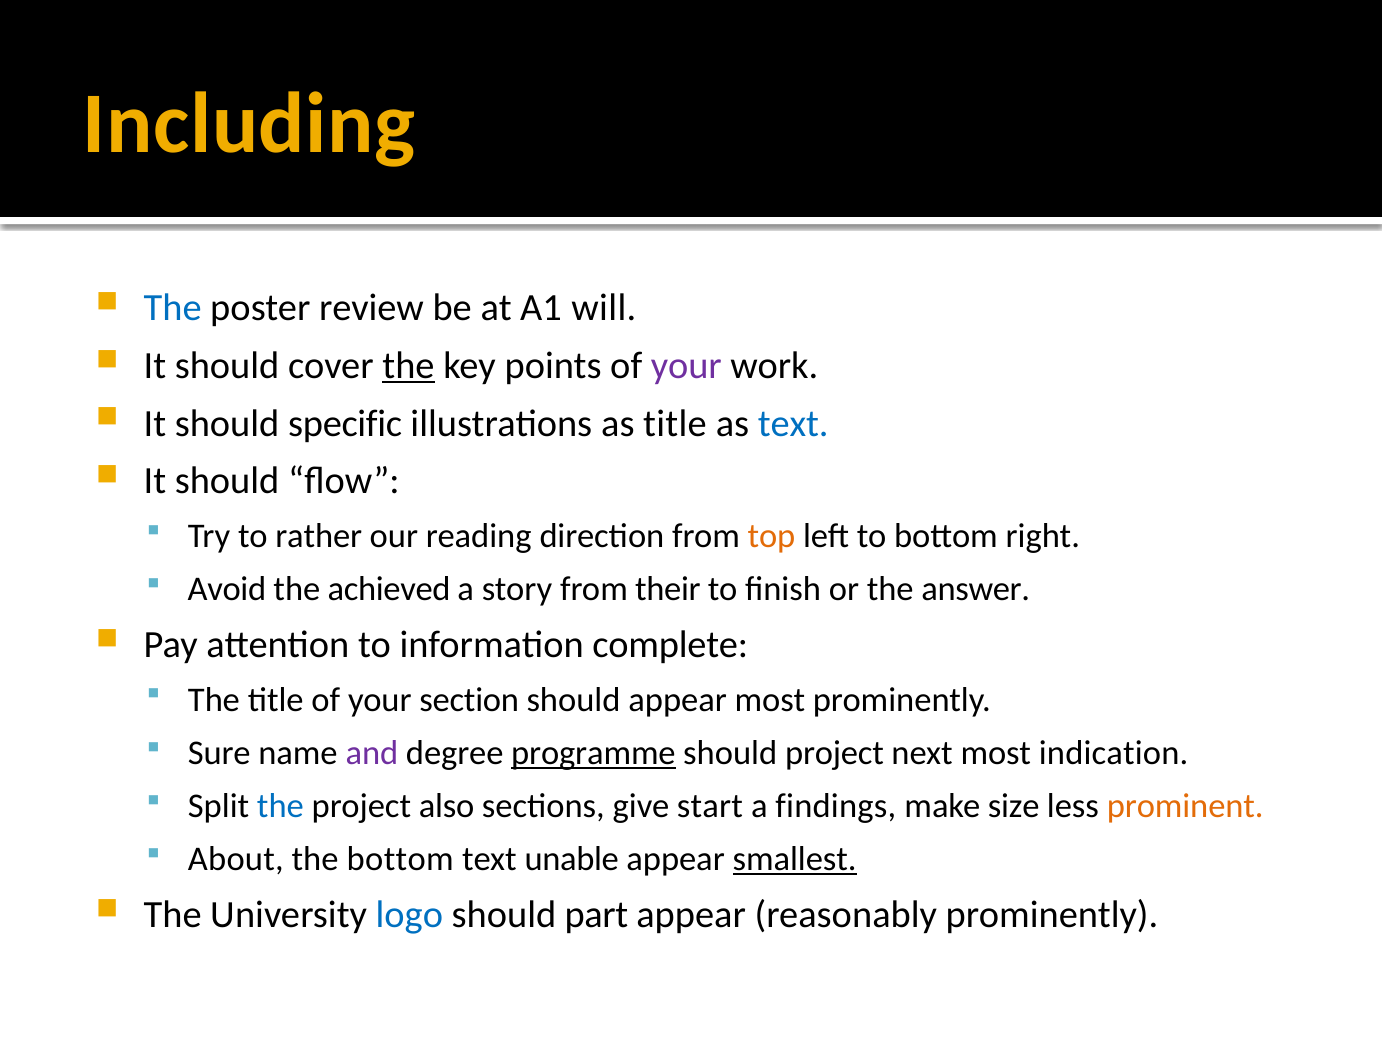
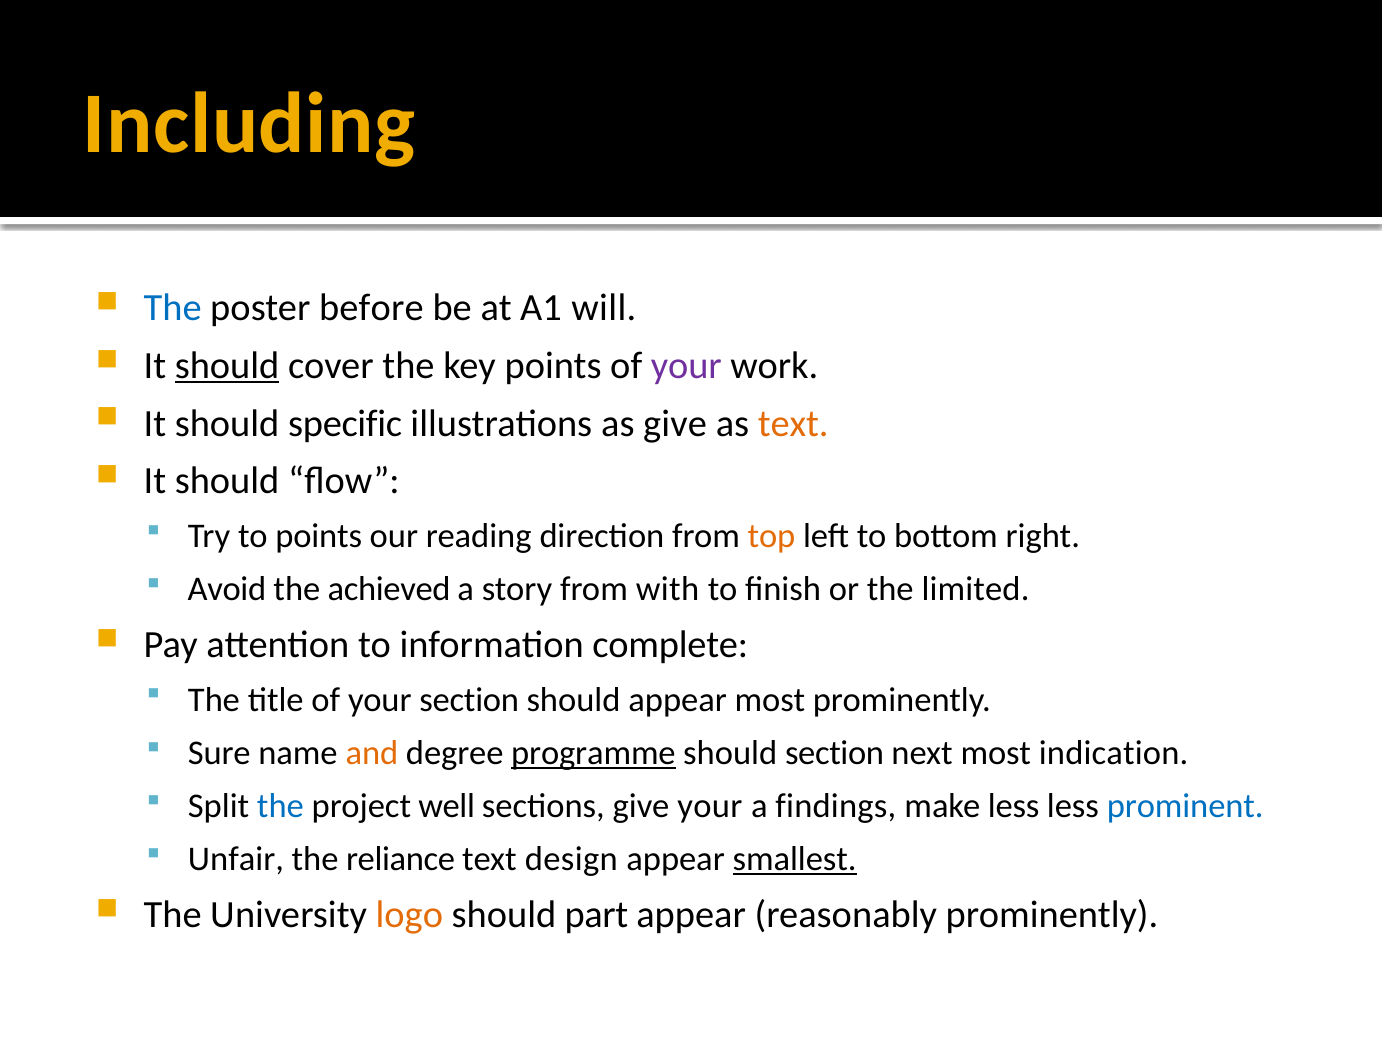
review: review -> before (371, 308)
should underline: none -> present (227, 366)
the underline: present -> none (408, 366)
as title: title -> give (675, 423)
text colour: blue -> orange (793, 423)
to rather: rather -> points (319, 536)
their: their -> with (668, 589)
answer: answer -> limited (976, 589)
and colour: purple -> orange (372, 753)
should project: project -> section (835, 753)
also: also -> well (447, 806)
give start: start -> your (710, 806)
make size: size -> less (1014, 806)
prominent colour: orange -> blue (1185, 806)
About: About -> Unfair (236, 859)
the bottom: bottom -> reliance (401, 859)
unable: unable -> design (571, 859)
logo colour: blue -> orange (409, 914)
